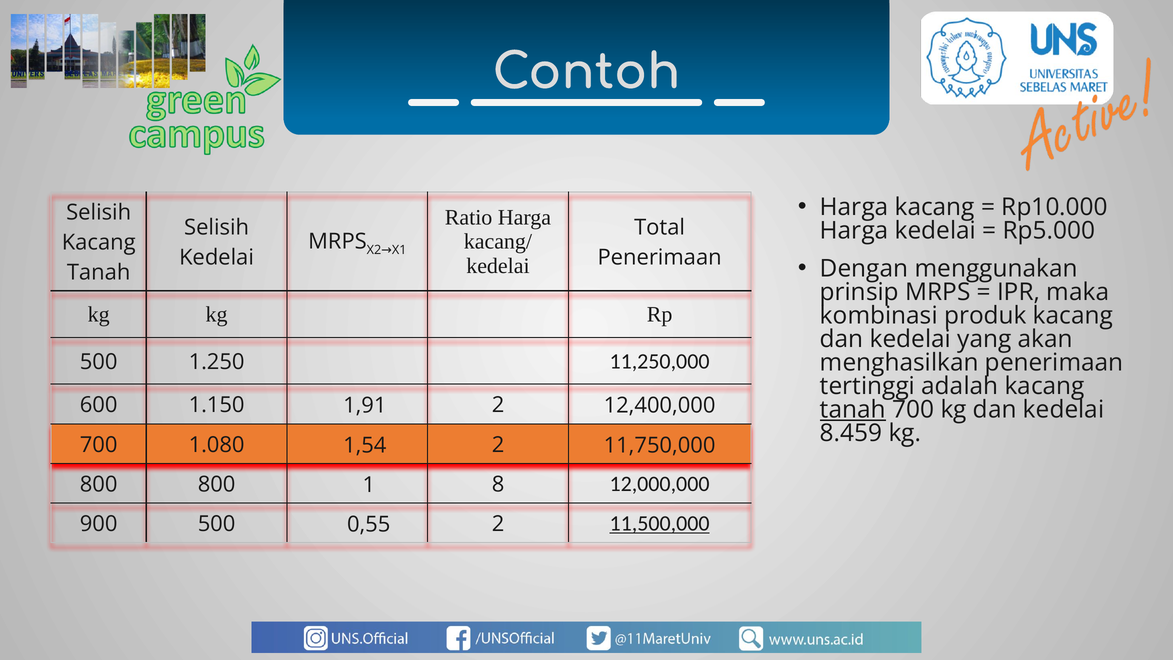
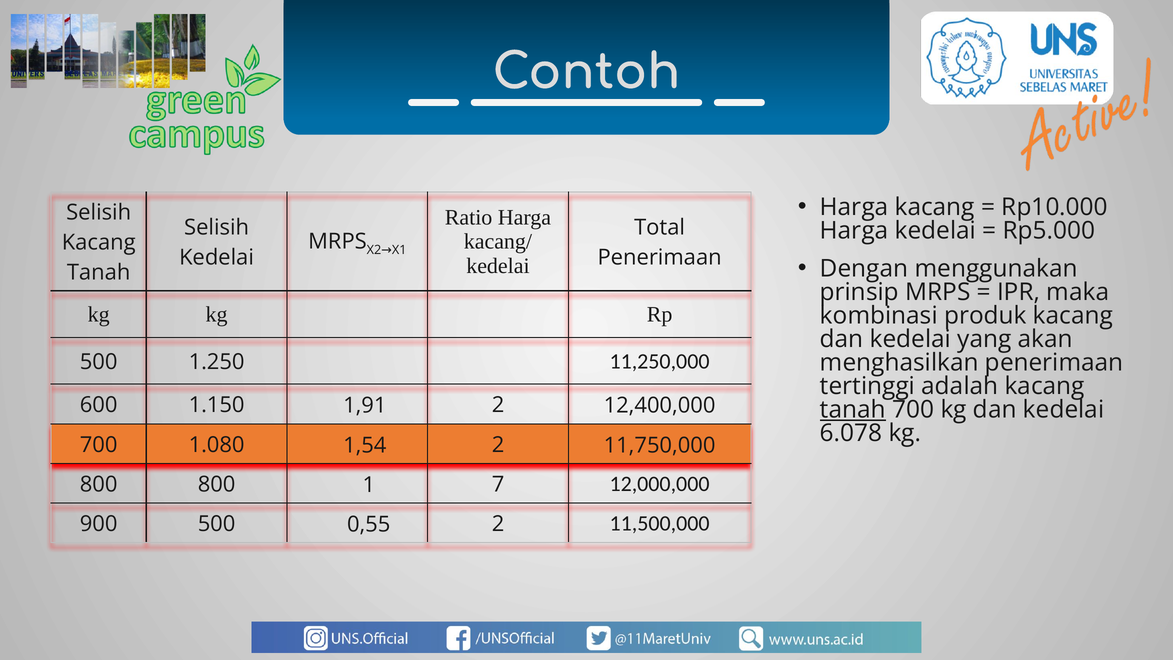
8.459: 8.459 -> 6.078 (851, 433)
8: 8 -> 7 (498, 484)
11,500,000 underline: present -> none (660, 523)
